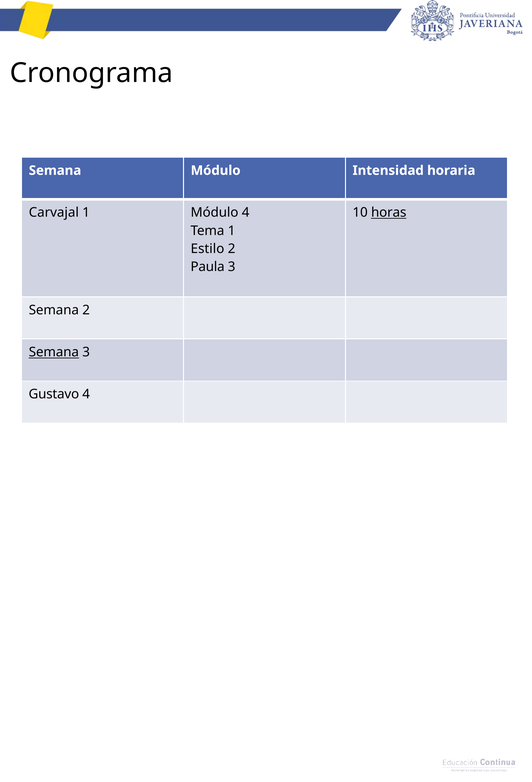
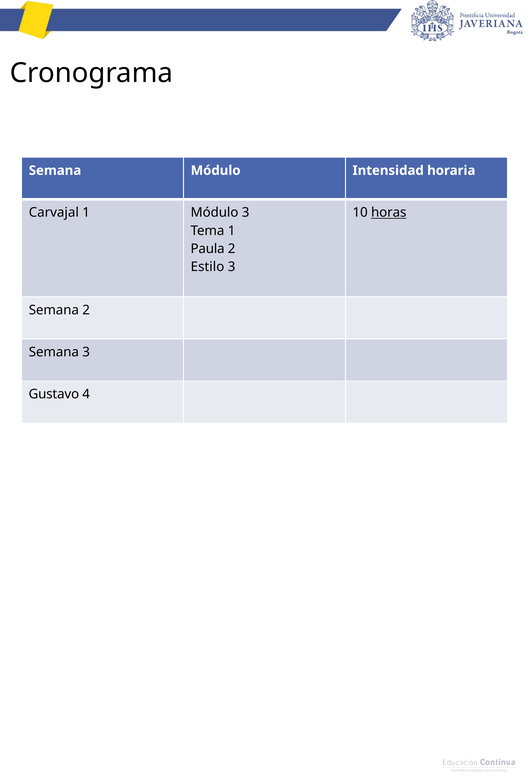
Módulo 4: 4 -> 3 (246, 213)
Estilo: Estilo -> Paula (208, 249)
Paula: Paula -> Estilo (207, 267)
Semana underline: present -> none (54, 352)
